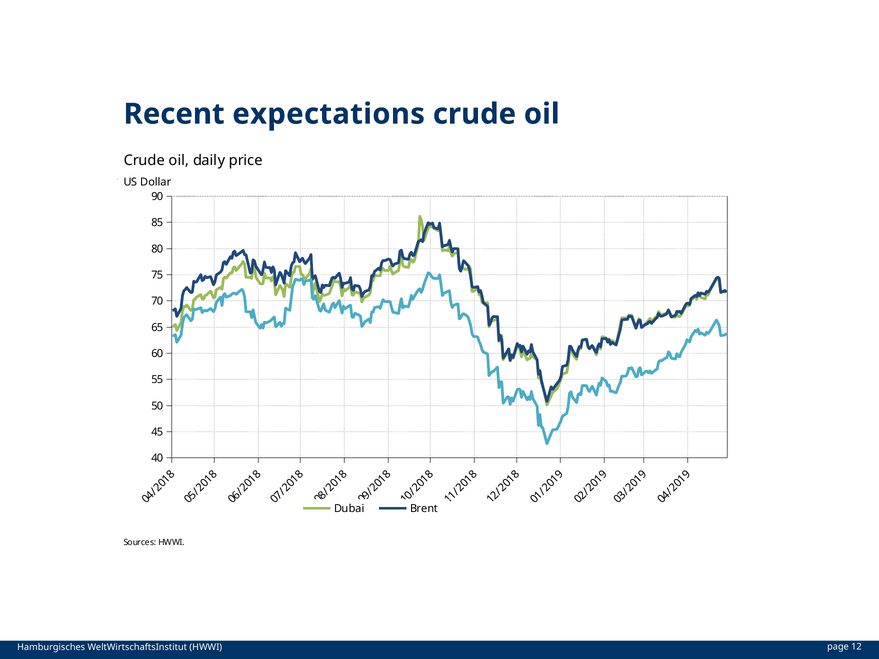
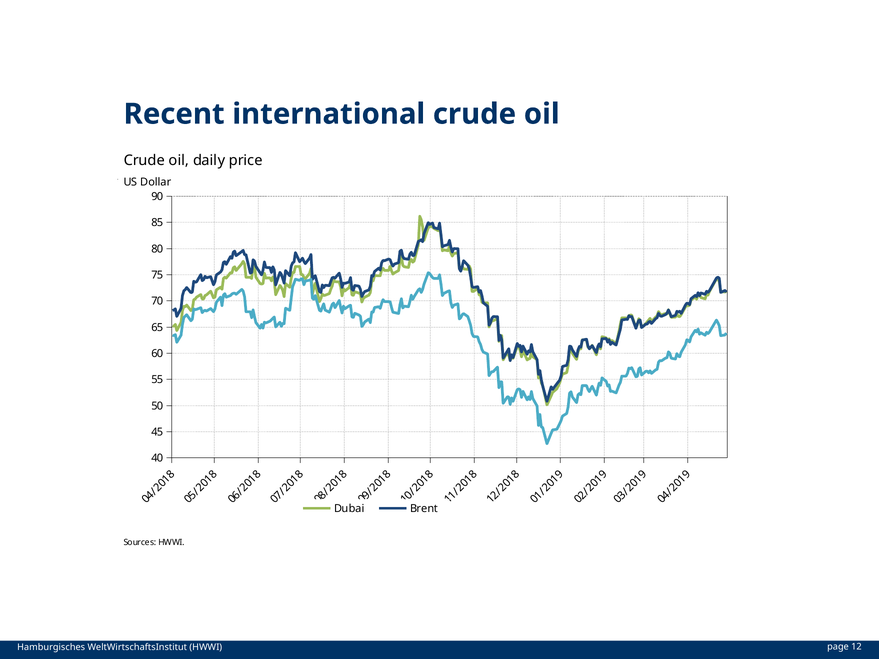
expectations: expectations -> international (329, 114)
